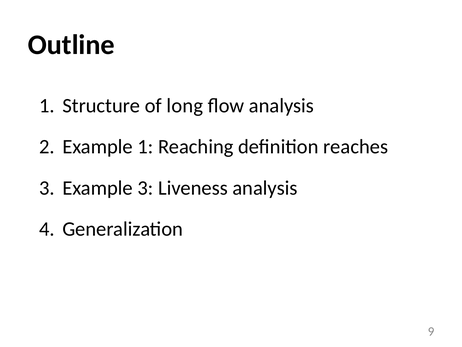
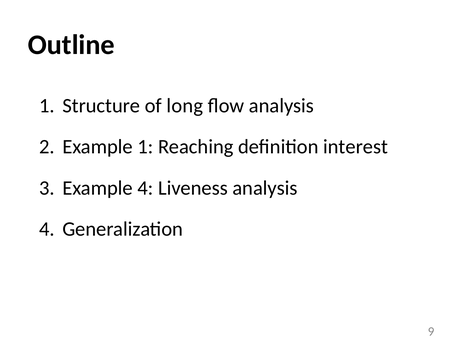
reaches: reaches -> interest (356, 147)
Example 3: 3 -> 4 (145, 188)
